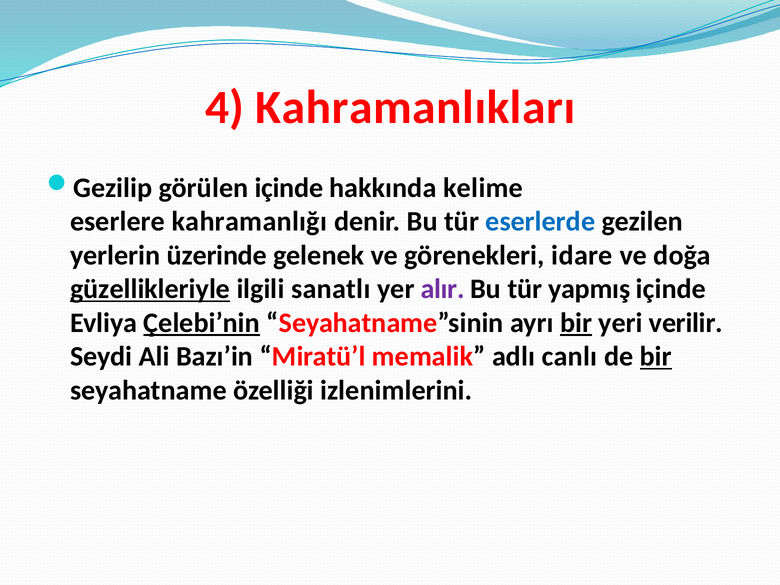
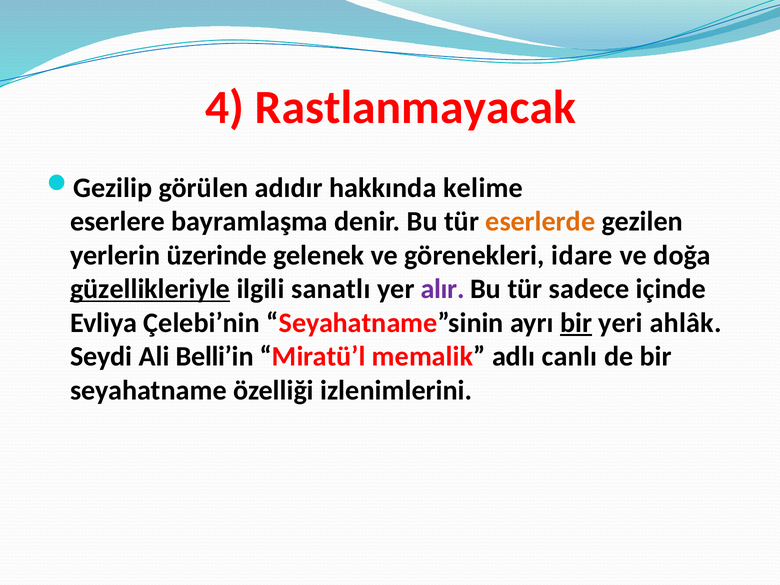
Kahramanlıkları: Kahramanlıkları -> Rastlanmayacak (415, 108)
görülen içinde: içinde -> adıdır (289, 188)
kahramanlığı: kahramanlığı -> bayramlaşma (249, 222)
eserlerde colour: blue -> orange (540, 222)
yapmış: yapmış -> sadece (589, 289)
Çelebi’nin underline: present -> none (202, 323)
verilir: verilir -> ahlâk (686, 323)
Bazı’in: Bazı’in -> Belli’in (215, 357)
bir underline: present -> none (656, 357)
